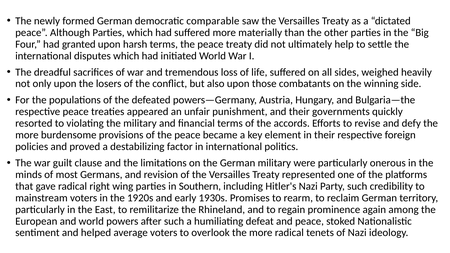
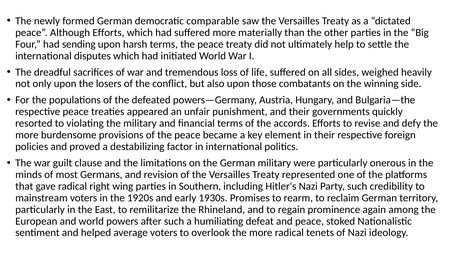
Although Parties: Parties -> Efforts (108, 33)
granted: granted -> sending (79, 44)
